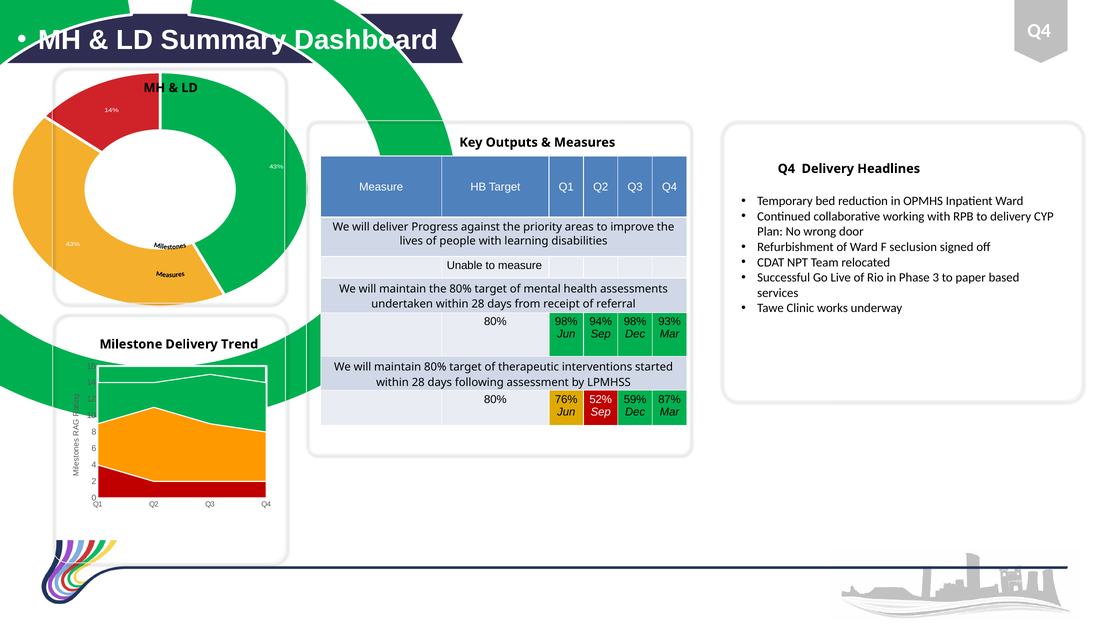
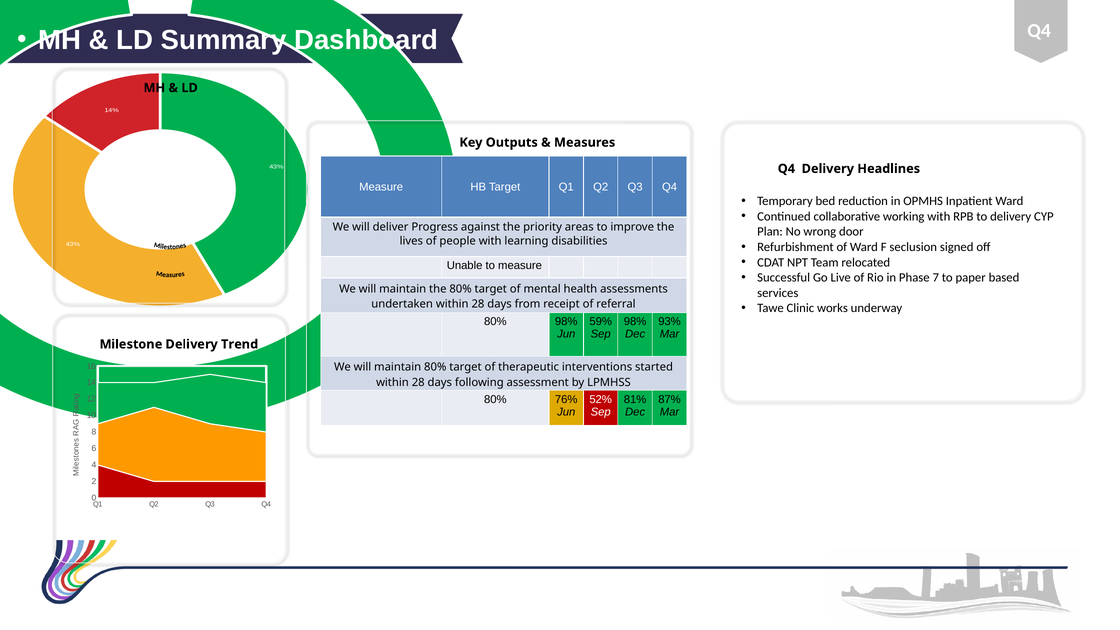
3: 3 -> 7 (936, 278)
94%: 94% -> 59% (601, 322)
59%: 59% -> 81% (635, 399)
